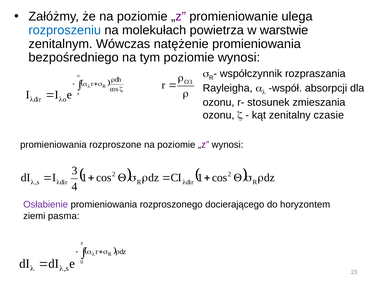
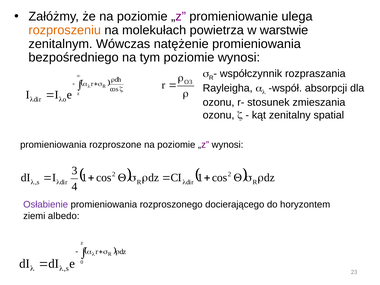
rozproszeniu colour: blue -> orange (65, 30)
czasie: czasie -> spatial (329, 115)
pasma: pasma -> albedo (64, 216)
